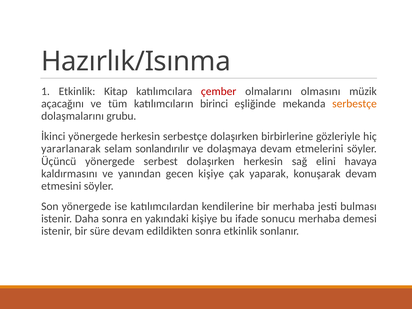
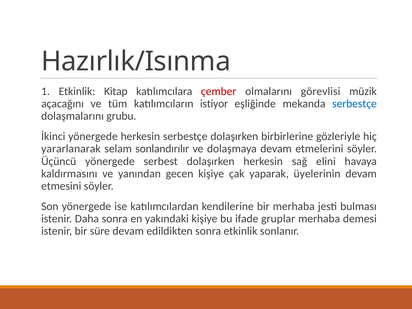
olmasını: olmasını -> görevlisi (321, 91)
birinci: birinci -> istiyor (214, 104)
serbestçe colour: orange -> blue (354, 104)
konuşarak: konuşarak -> üyelerinin (317, 174)
sonucu: sonucu -> gruplar (278, 219)
